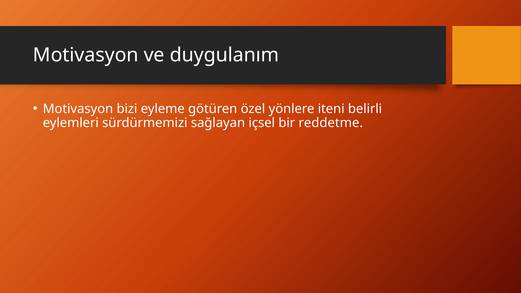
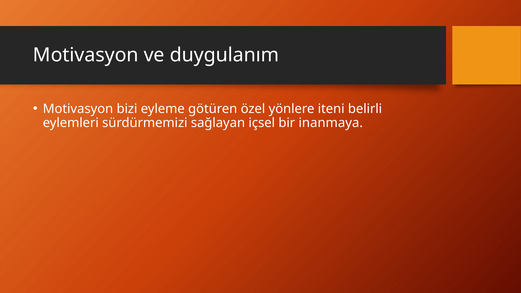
reddetme: reddetme -> inanmaya (331, 123)
